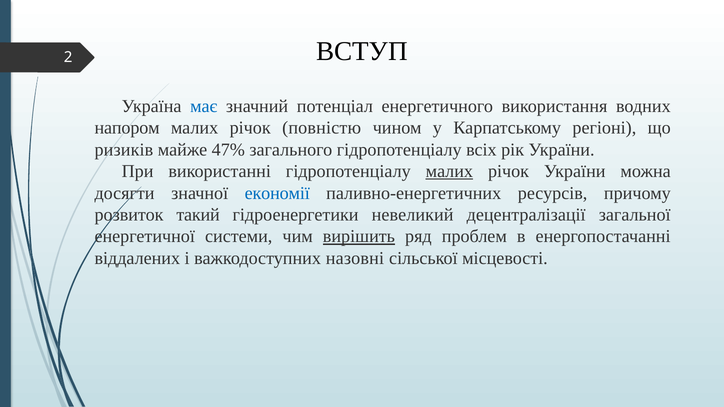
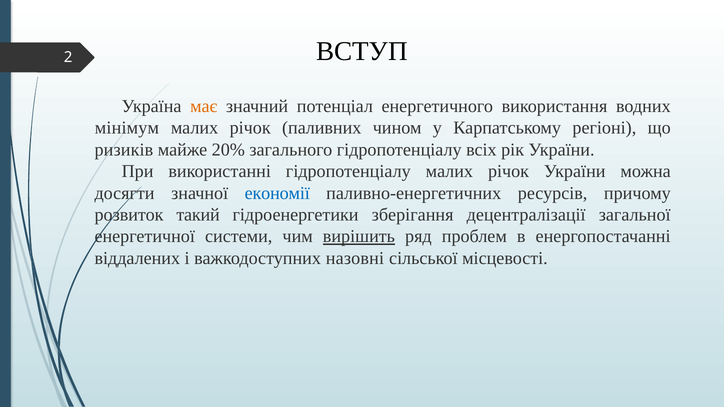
має colour: blue -> orange (204, 106)
напором: напором -> мінімум (127, 128)
повністю: повністю -> паливних (322, 128)
47%: 47% -> 20% (228, 150)
малих underline: present -> none (449, 171)
невеликий: невеликий -> зберігання (413, 215)
